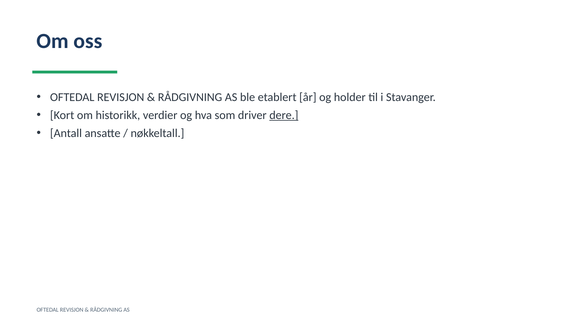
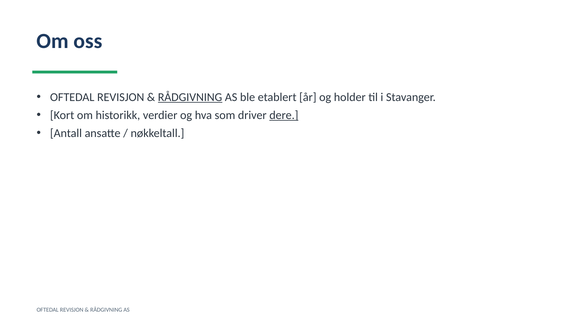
RÅDGIVNING underline: none -> present (190, 97)
